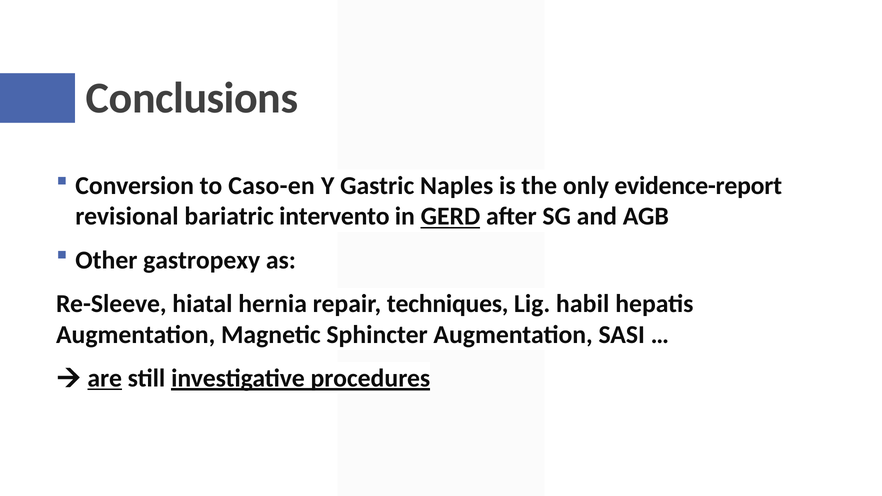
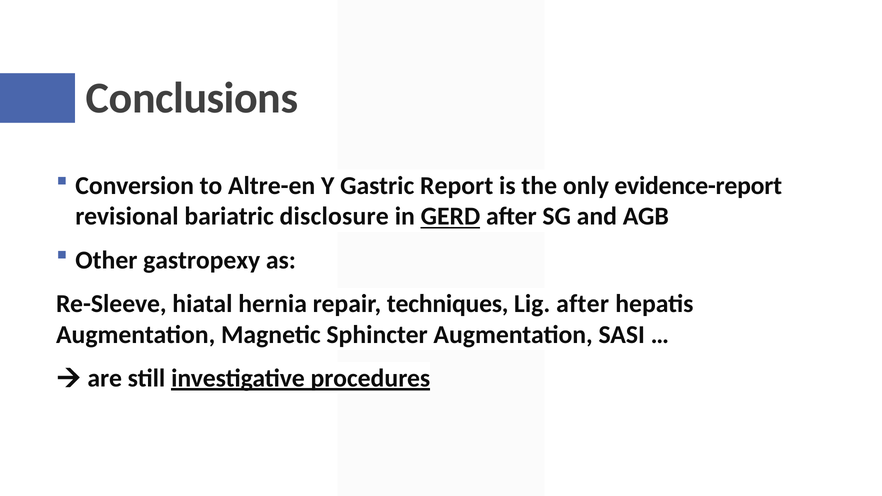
Caso-en: Caso-en -> Altre-en (272, 186)
Naples: Naples -> Report (457, 186)
intervento: intervento -> disclosure (334, 217)
Lig habil: habil -> after (583, 304)
are underline: present -> none (105, 378)
